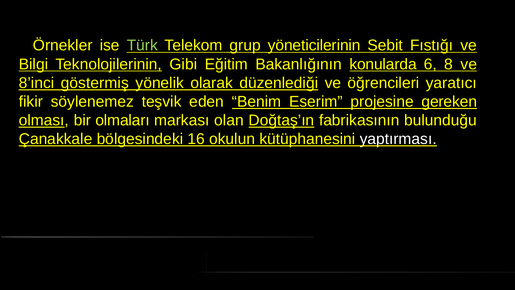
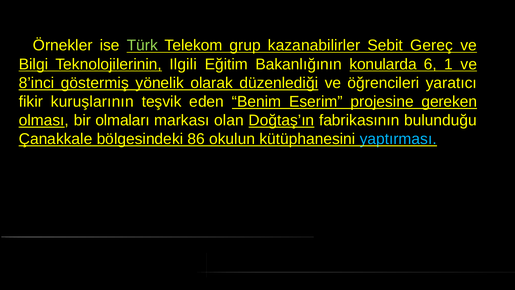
yöneticilerinin: yöneticilerinin -> kazanabilirler (314, 45)
Fıstığı: Fıstığı -> Gereç (432, 45)
Gibi: Gibi -> Ilgili (183, 64)
8: 8 -> 1 (449, 64)
söylenemez: söylenemez -> kuruşlarının (92, 102)
16: 16 -> 86 (196, 139)
yaptırması colour: white -> light blue (398, 139)
